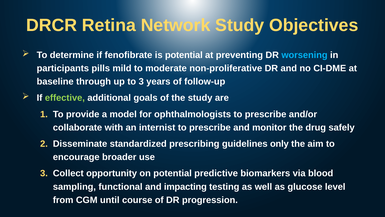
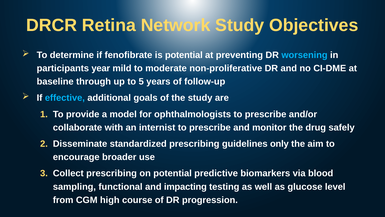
pills: pills -> year (101, 68)
to 3: 3 -> 5 (141, 81)
effective colour: light green -> light blue (65, 98)
Collect opportunity: opportunity -> prescribing (112, 173)
until: until -> high (110, 200)
